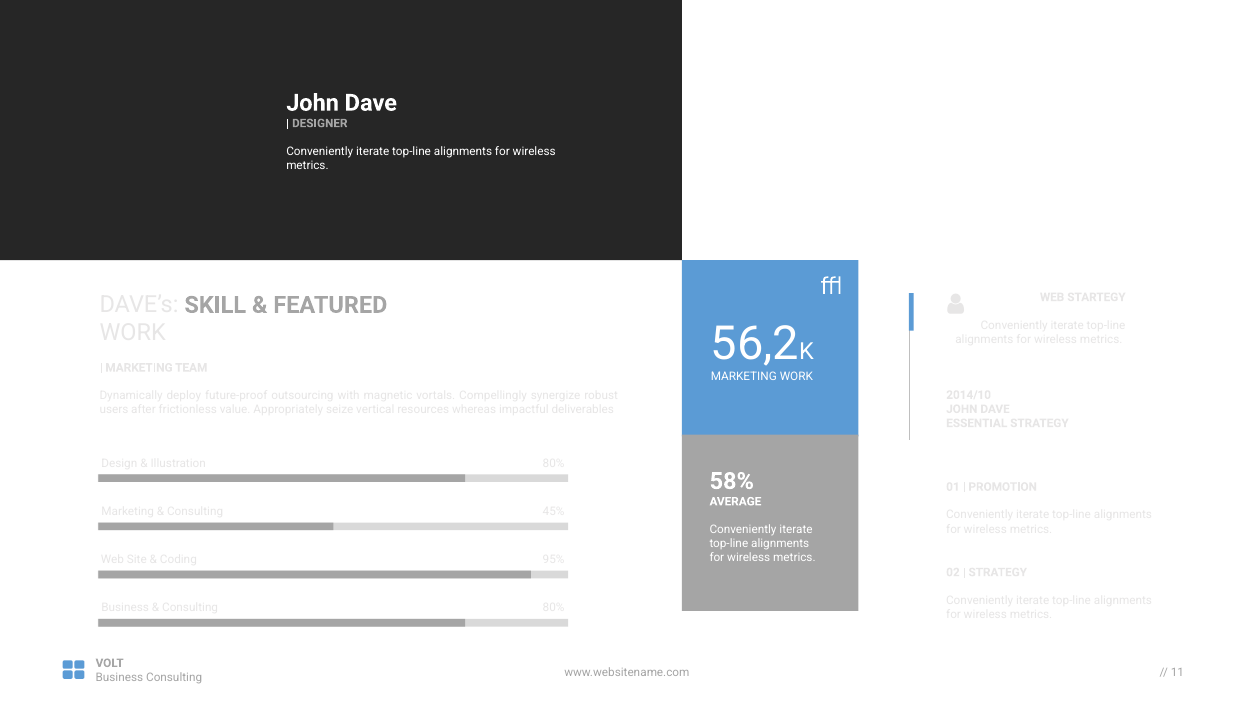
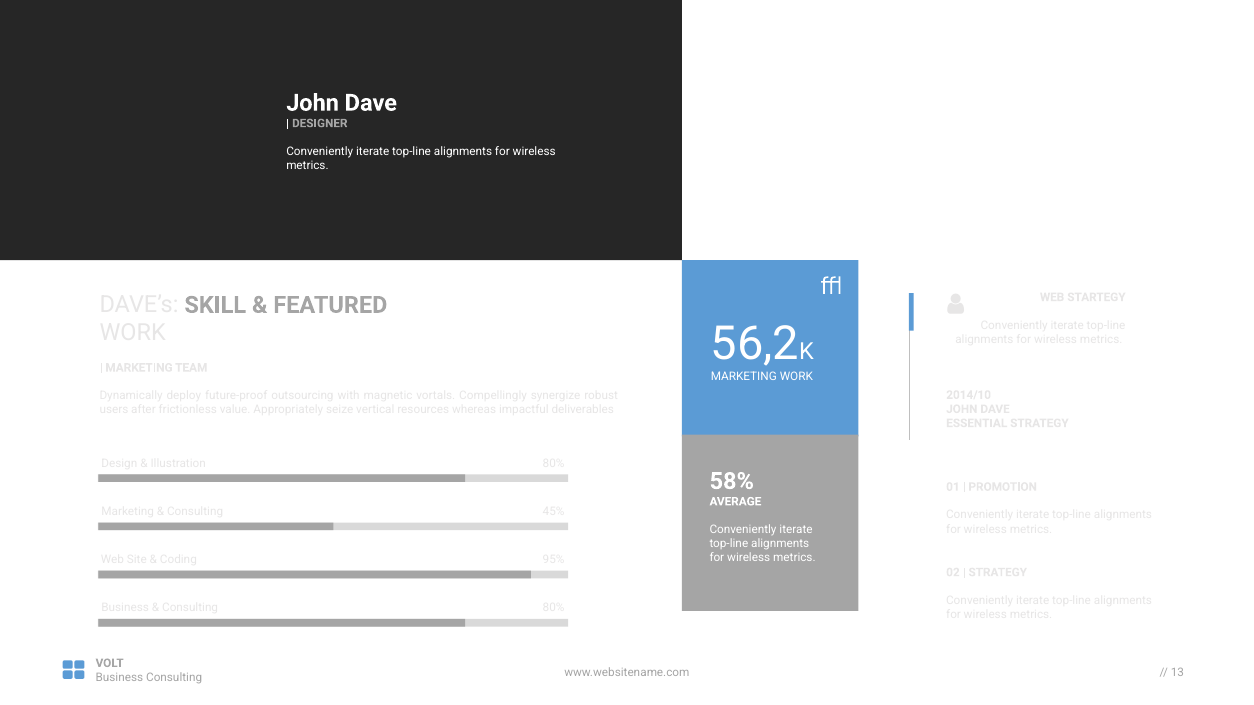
11: 11 -> 13 (1177, 673)
